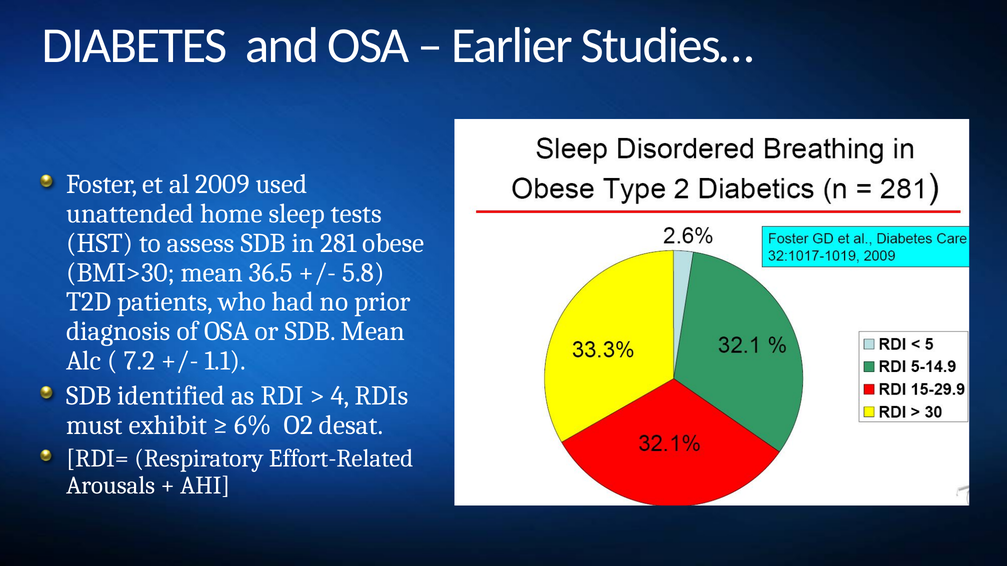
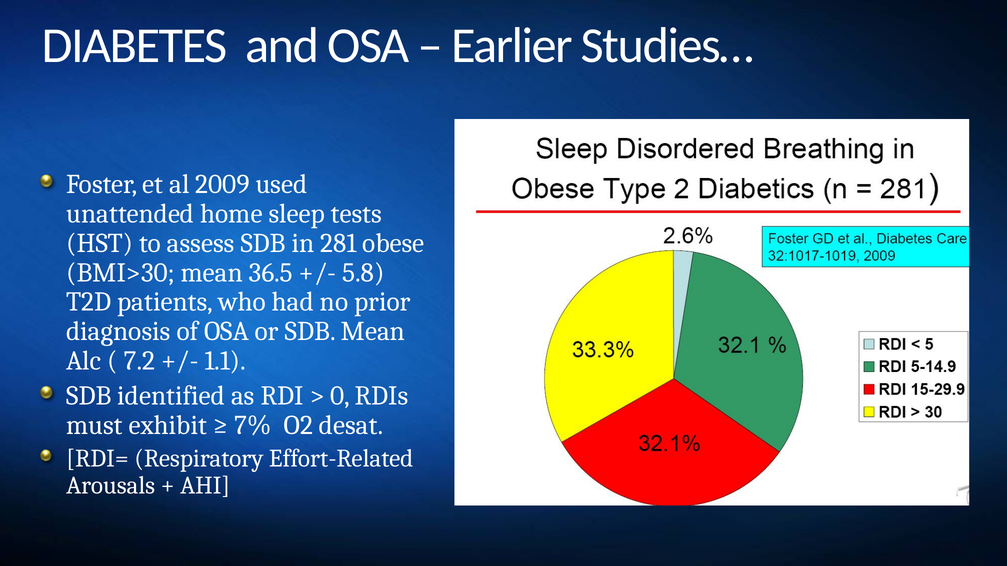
4: 4 -> 0 (340, 396)
6%: 6% -> 7% (253, 425)
